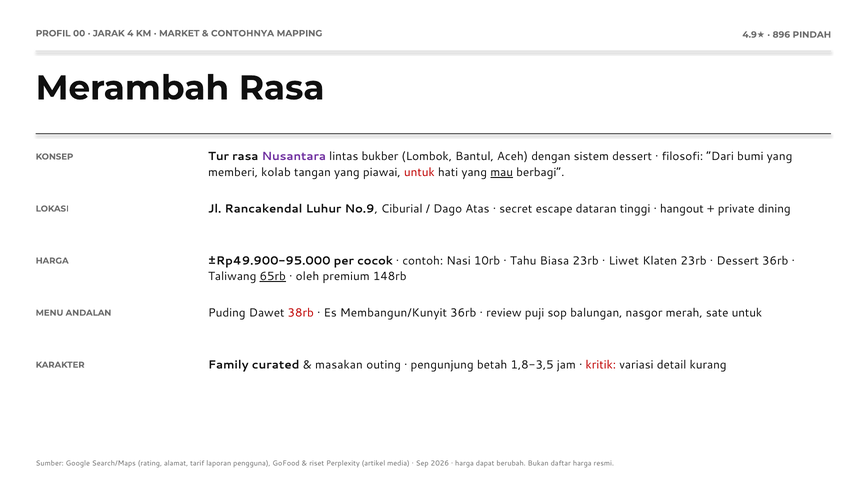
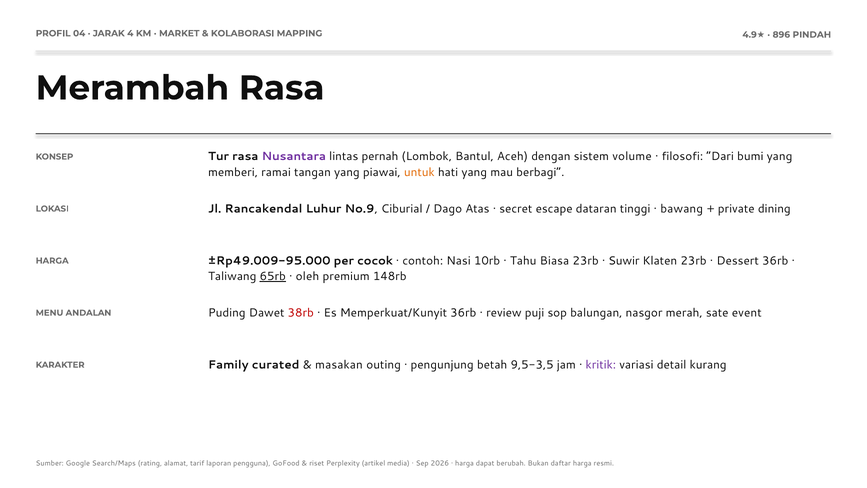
00: 00 -> 04 (79, 33)
CONTOHNYA: CONTOHNYA -> KOLABORASI (243, 33)
bukber: bukber -> pernah (380, 156)
sistem dessert: dessert -> volume (632, 156)
kolab: kolab -> ramai (276, 172)
untuk colour: red -> orange (419, 172)
mau underline: present -> none (502, 172)
hangout: hangout -> bawang (682, 209)
±Rp49.900-95.000: ±Rp49.900-95.000 -> ±Rp49.009-95.000 (269, 261)
Liwet: Liwet -> Suwir (624, 261)
Membangun/Kunyit: Membangun/Kunyit -> Memperkuat/Kunyit (394, 313)
sate untuk: untuk -> event (747, 313)
1,8-3,5: 1,8-3,5 -> 9,5-3,5 (532, 365)
kritik colour: red -> purple (601, 365)
